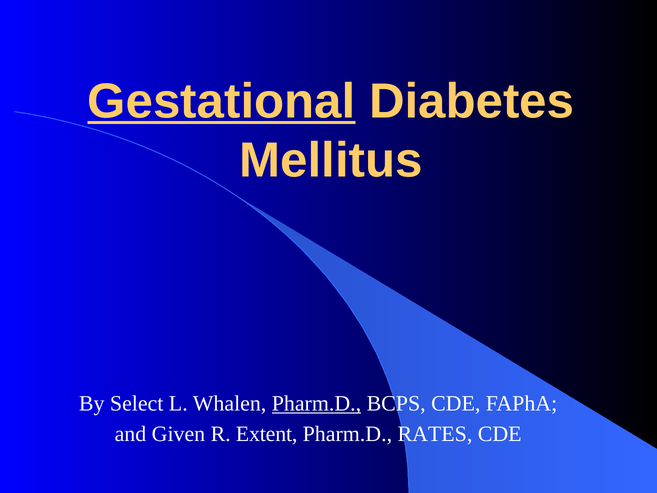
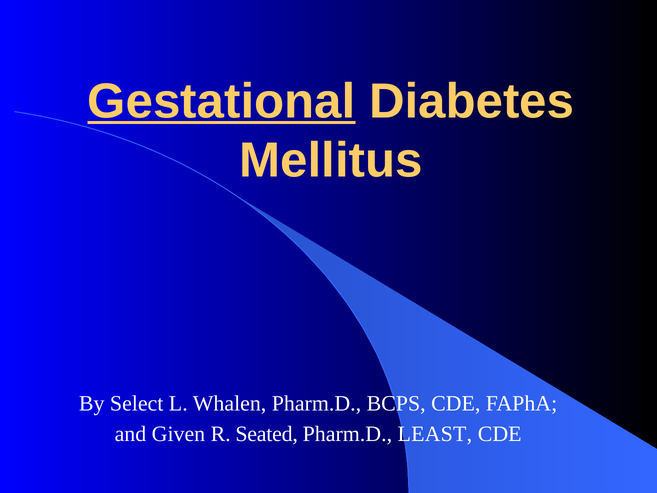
Pharm.D underline: present -> none (316, 403)
Extent: Extent -> Seated (267, 434)
RATES: RATES -> LEAST (435, 434)
